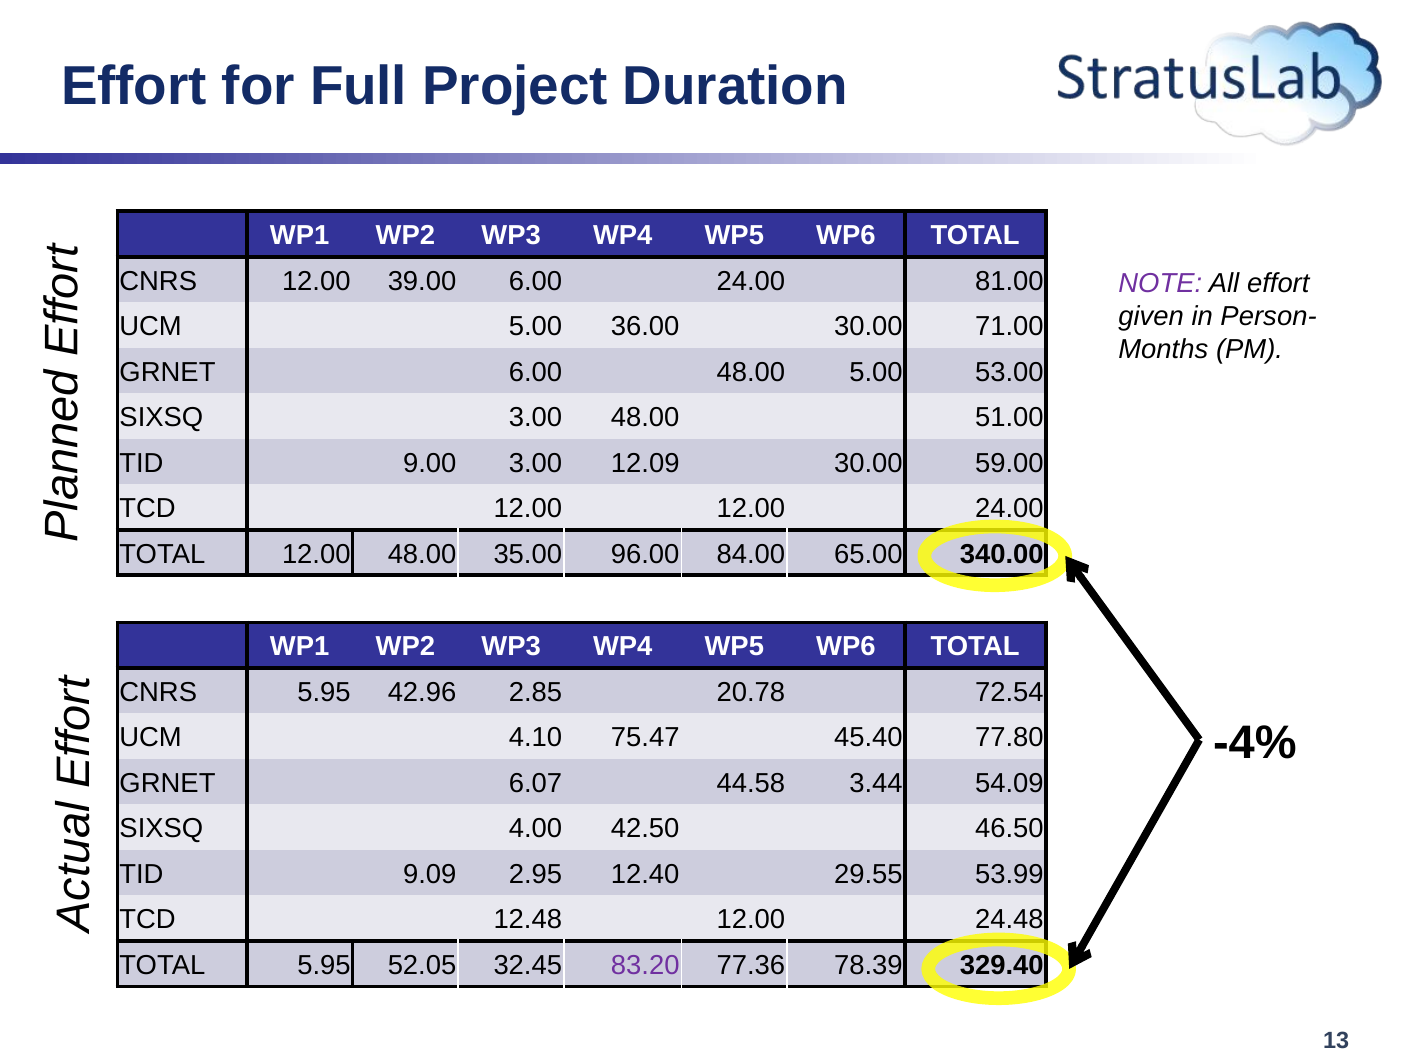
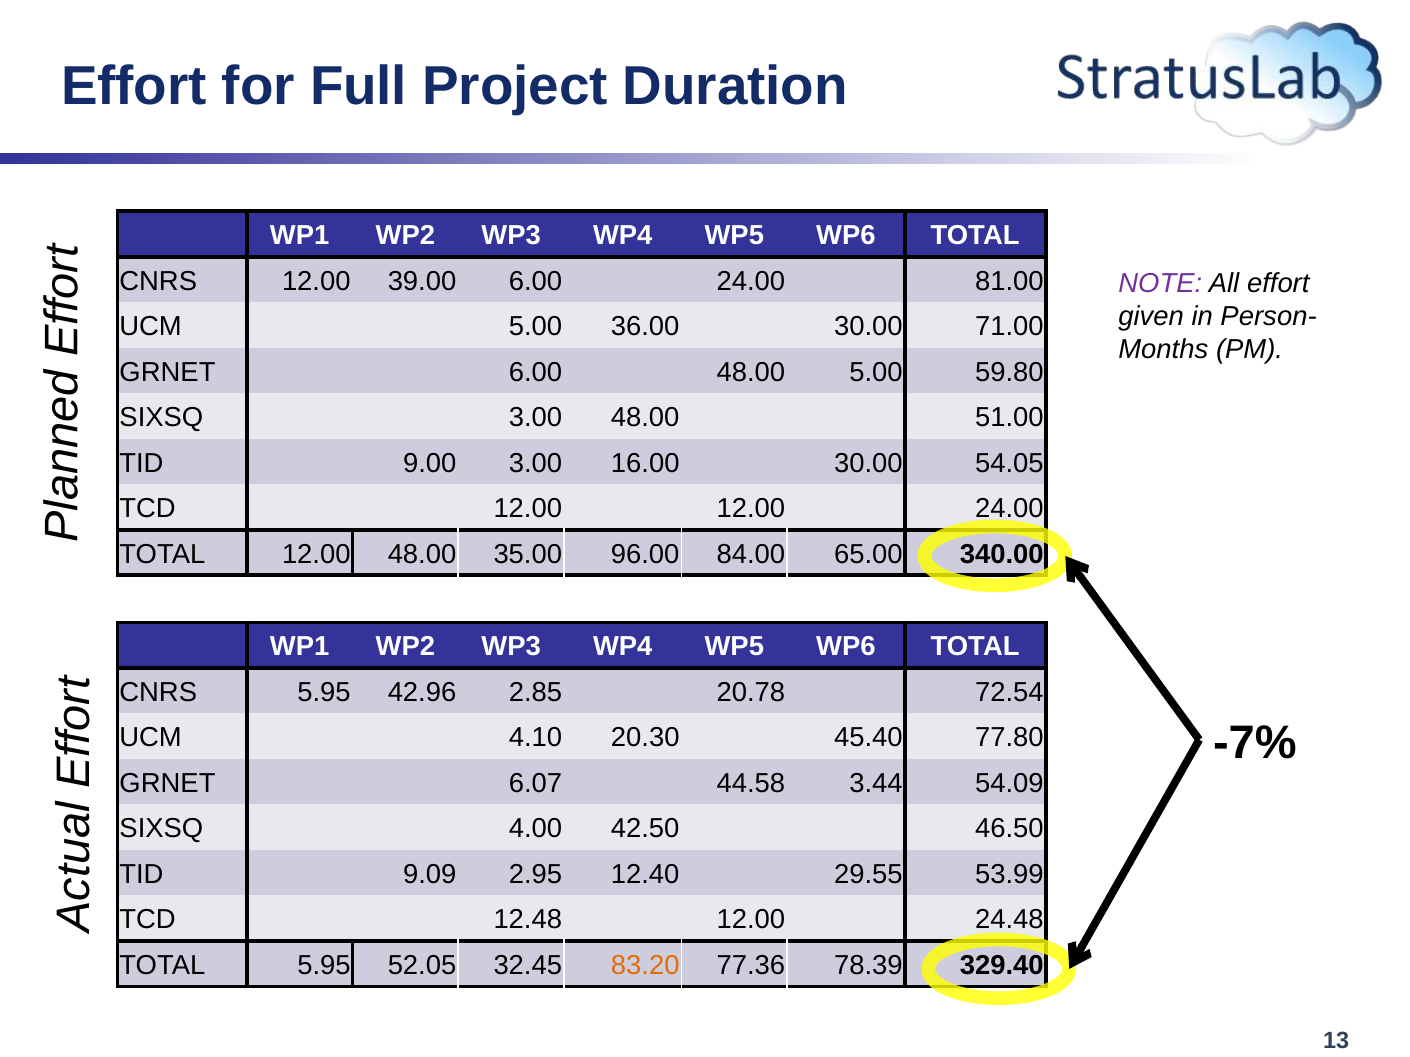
53.00: 53.00 -> 59.80 (1009, 372)
12.09: 12.09 -> 16.00 (645, 463)
59.00: 59.00 -> 54.05 (1009, 463)
-4%: -4% -> -7% (1255, 743)
75.47: 75.47 -> 20.30 (645, 738)
83.20 colour: purple -> orange (645, 966)
